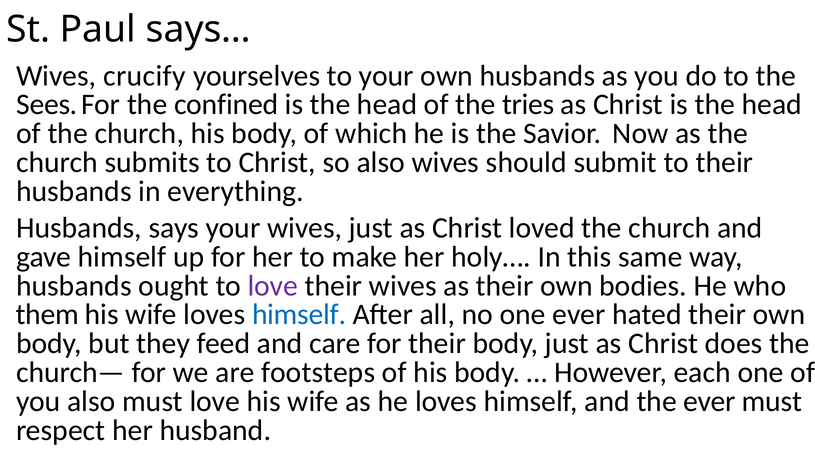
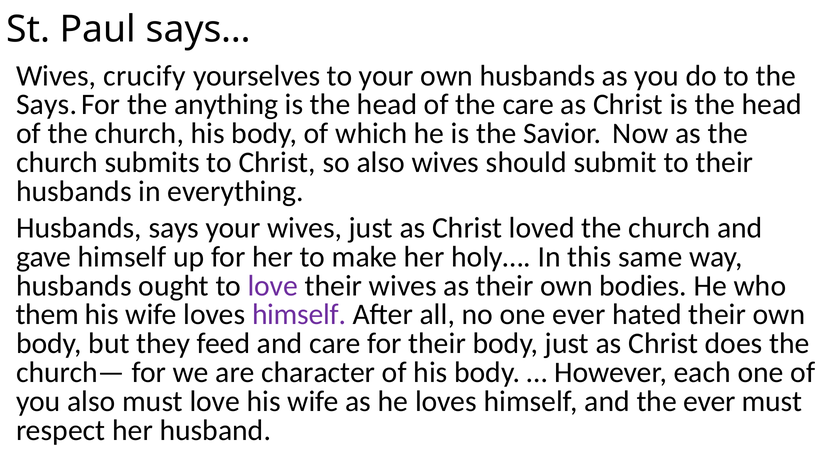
Sees: Sees -> Says (47, 104)
confined: confined -> anything (226, 104)
the tries: tries -> care (528, 104)
himself colour: blue -> purple (299, 314)
footsteps: footsteps -> character (318, 372)
